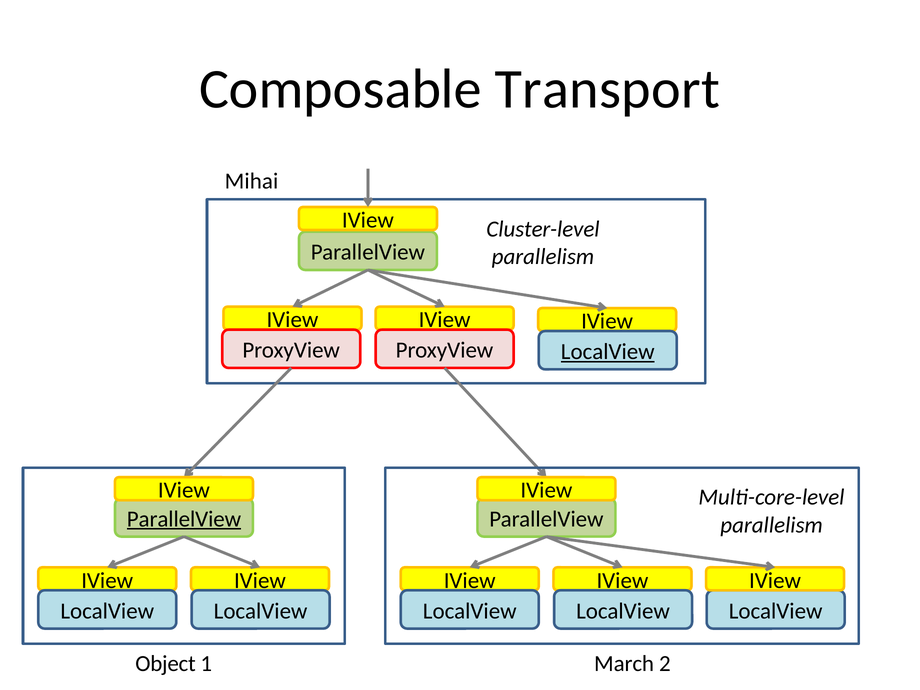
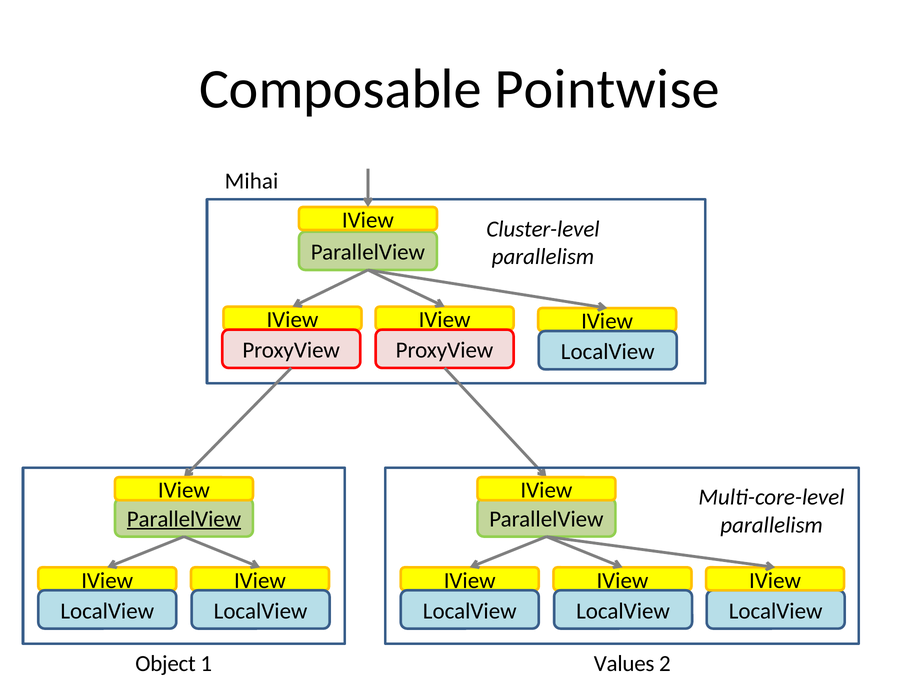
Transport: Transport -> Pointwise (607, 89)
LocalView underline: present -> none (608, 352)
March: March -> Values (624, 664)
